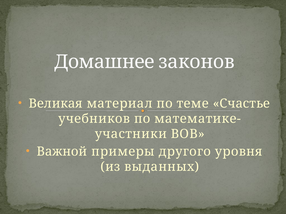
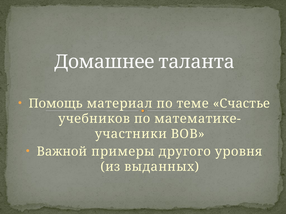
законов: законов -> таланта (197, 62)
Великая: Великая -> Помощь (56, 104)
